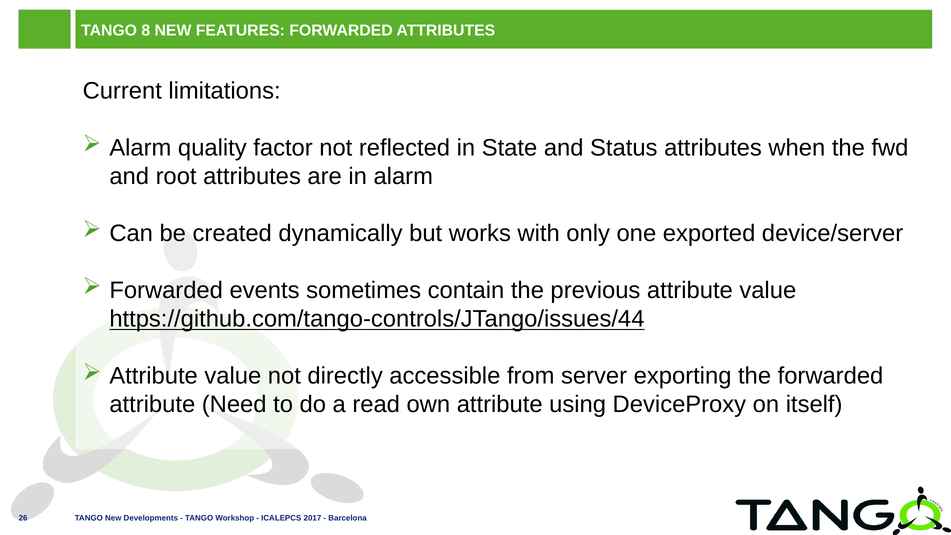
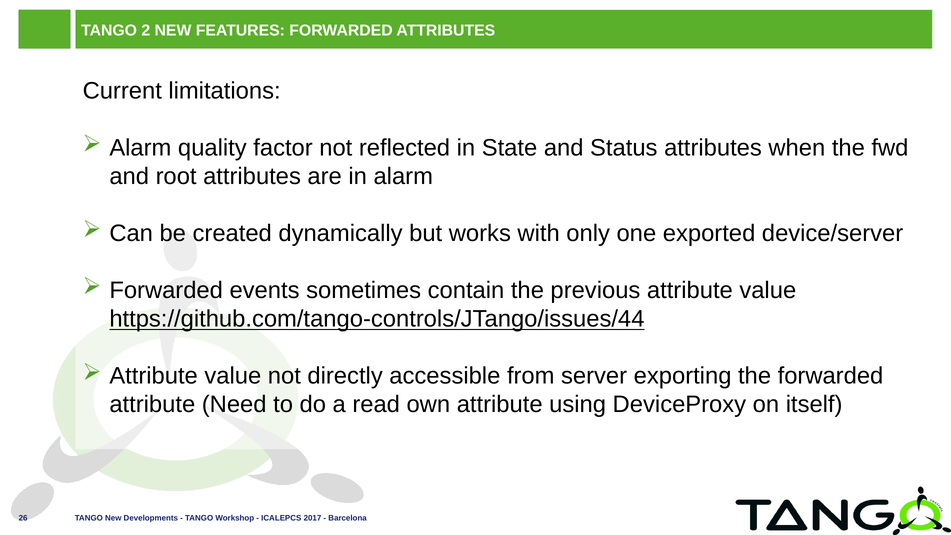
8: 8 -> 2 (146, 30)
